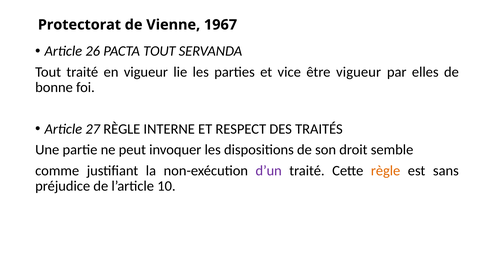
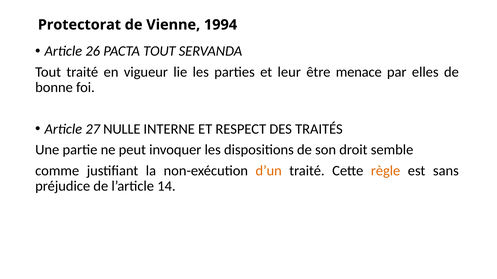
1967: 1967 -> 1994 (221, 25)
vice: vice -> leur (289, 72)
être vigueur: vigueur -> menace (359, 72)
27 RÈGLE: RÈGLE -> NULLE (122, 129)
d’un colour: purple -> orange (269, 171)
10: 10 -> 14 (166, 187)
